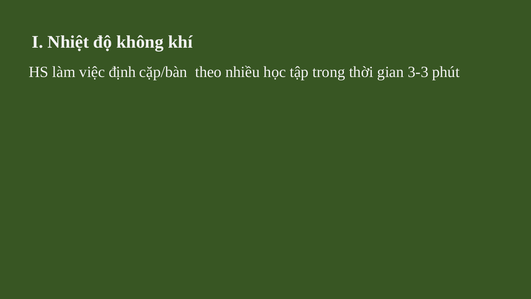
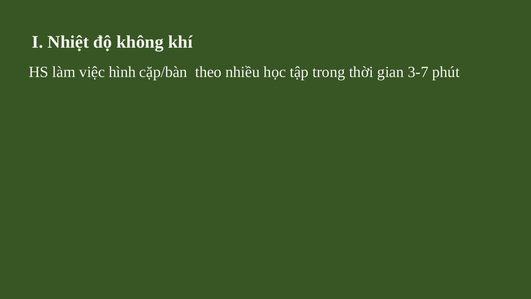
định: định -> hình (122, 72)
3-3: 3-3 -> 3-7 (418, 72)
